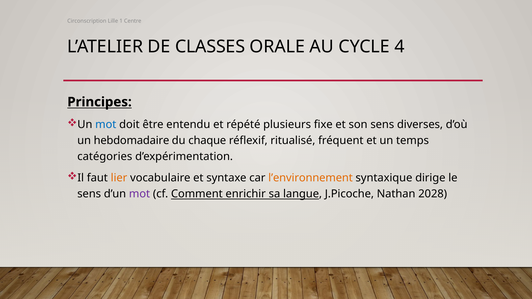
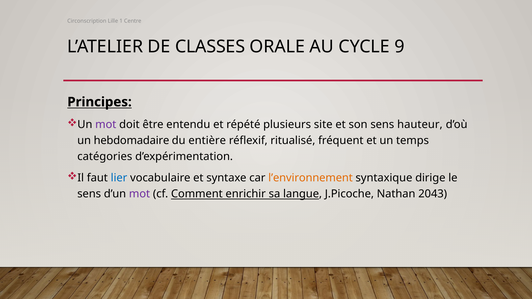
4: 4 -> 9 (399, 47)
mot colour: blue -> purple (106, 125)
fixe: fixe -> site (323, 125)
diverses: diverses -> hauteur (420, 125)
chaque: chaque -> entière (207, 141)
lier colour: orange -> blue (119, 178)
2028: 2028 -> 2043 (433, 194)
